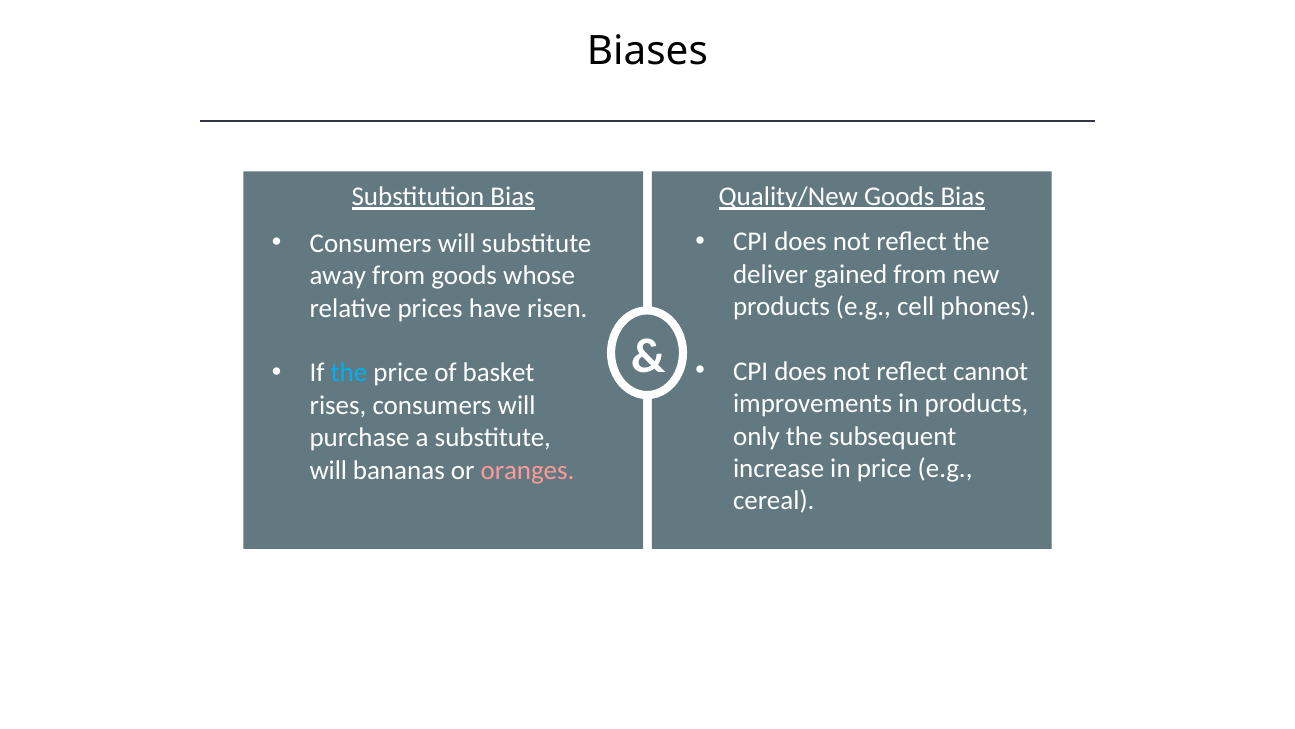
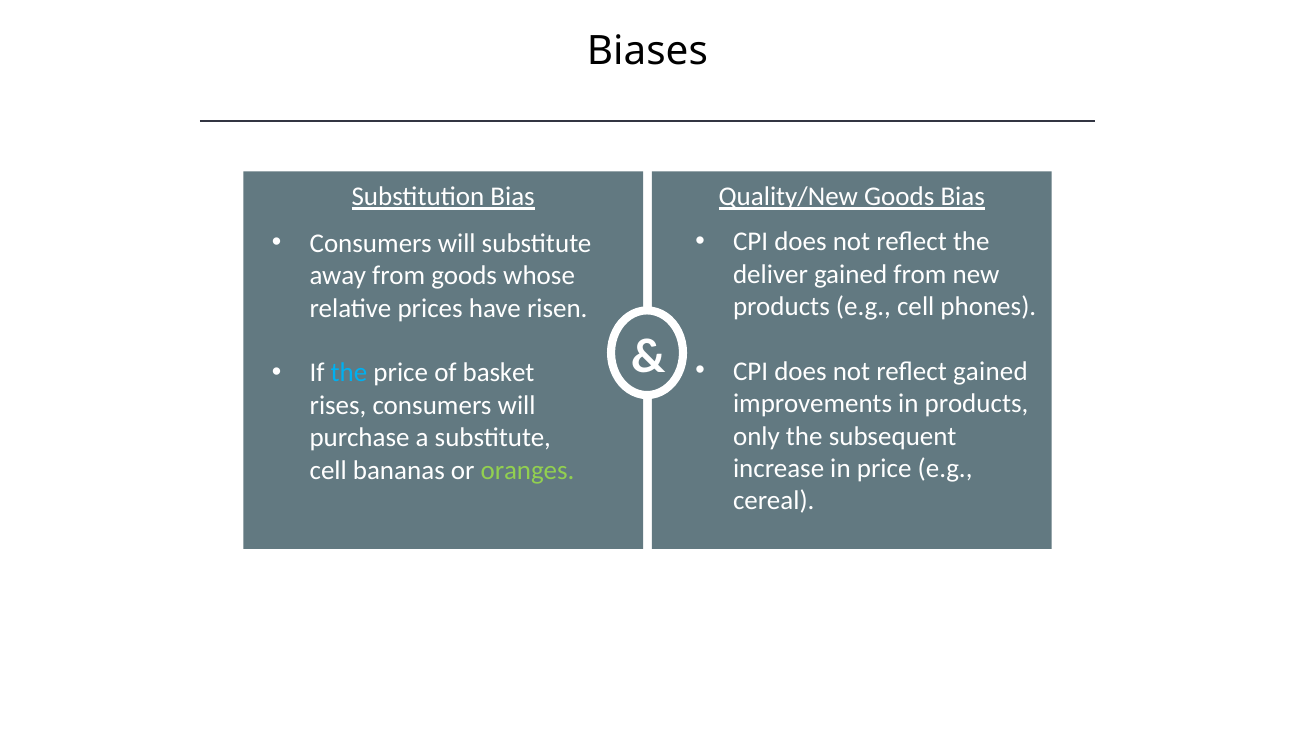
reflect cannot: cannot -> gained (990, 371)
will: will -> cell (328, 470)
oranges colour: pink -> light green (527, 470)
